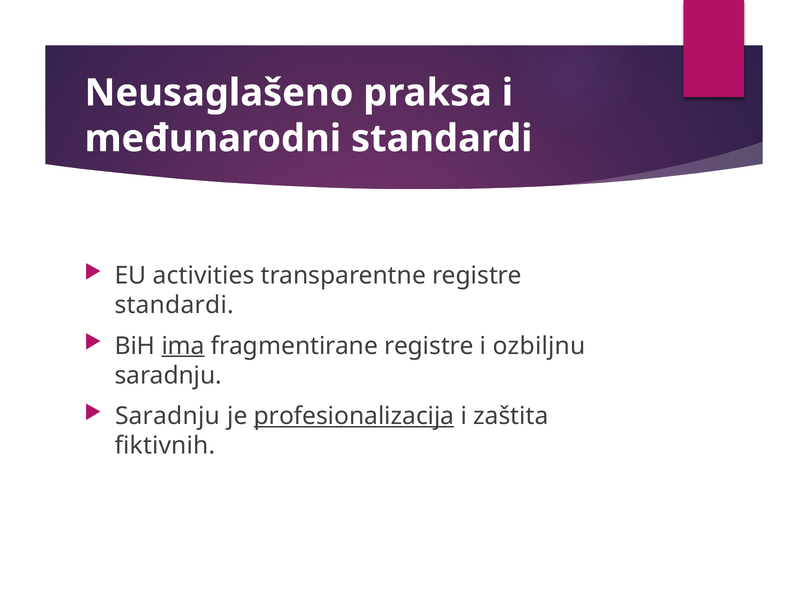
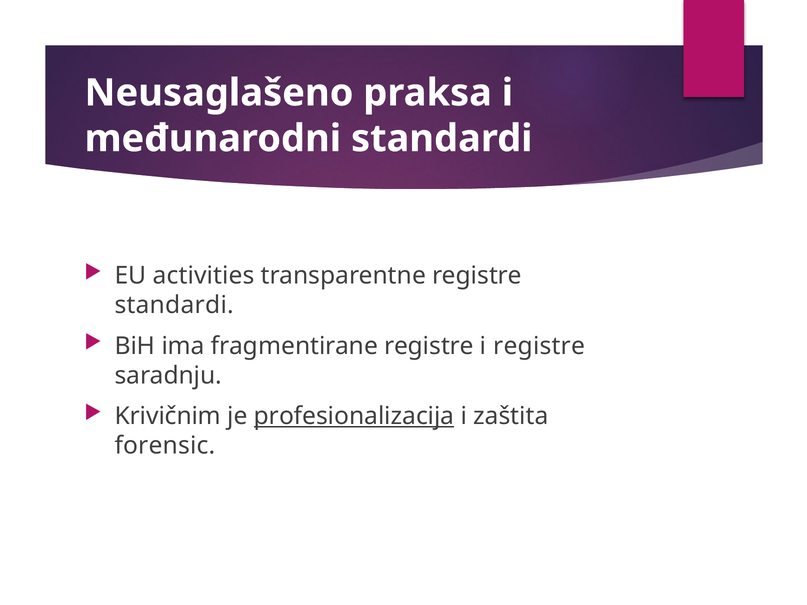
ima underline: present -> none (183, 346)
i ozbiljnu: ozbiljnu -> registre (539, 346)
Saradnju: Saradnju -> Krivičnim (168, 416)
fiktivnih: fiktivnih -> forensic (165, 446)
